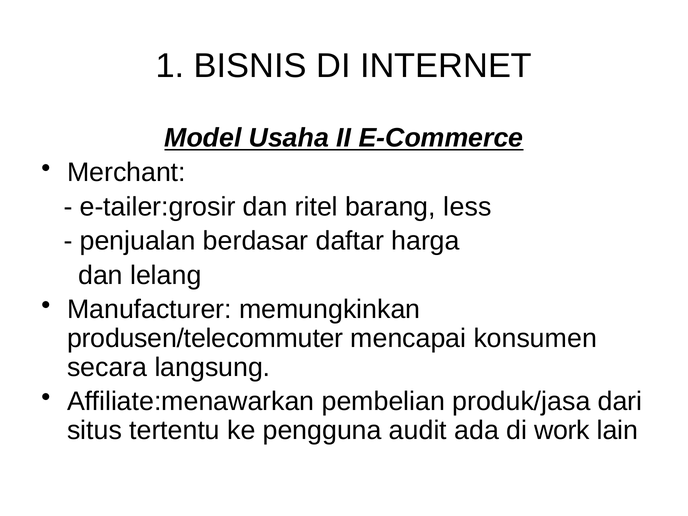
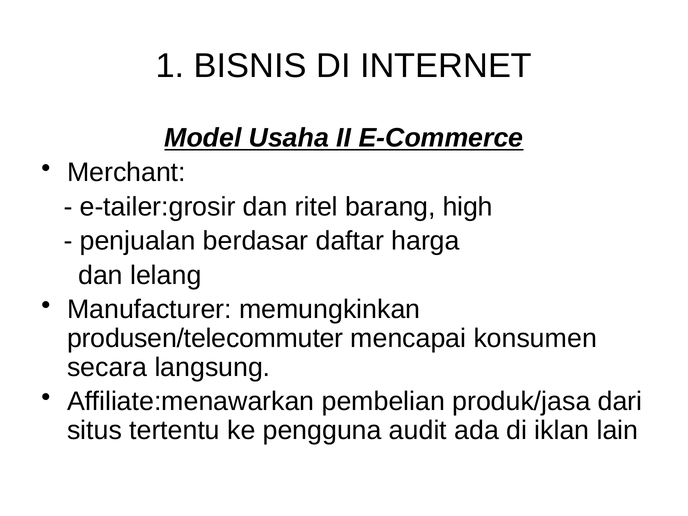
less: less -> high (468, 207)
work: work -> iklan (562, 430)
